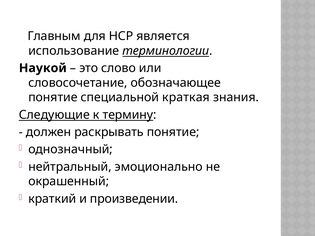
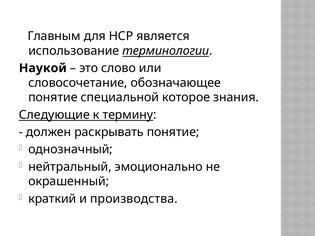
краткая: краткая -> которое (186, 98)
произведении: произведении -> производства (134, 199)
